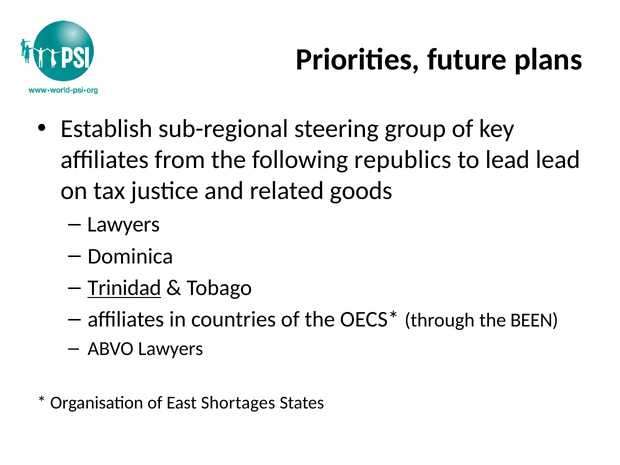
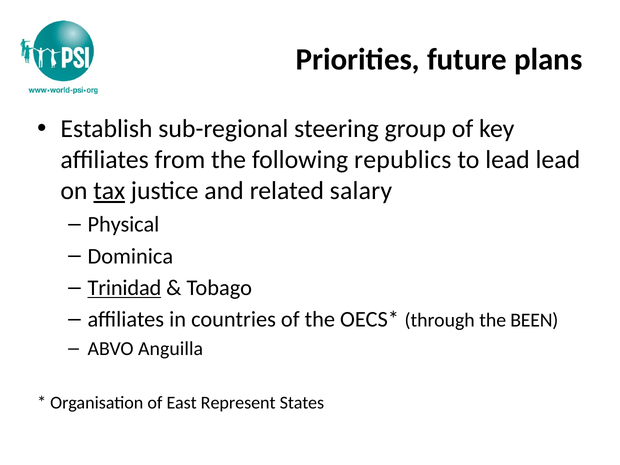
tax underline: none -> present (109, 191)
goods: goods -> salary (361, 191)
Lawyers: Lawyers -> Physical (123, 224)
ABVO Lawyers: Lawyers -> Anguilla (171, 349)
Shortages: Shortages -> Represent (238, 403)
